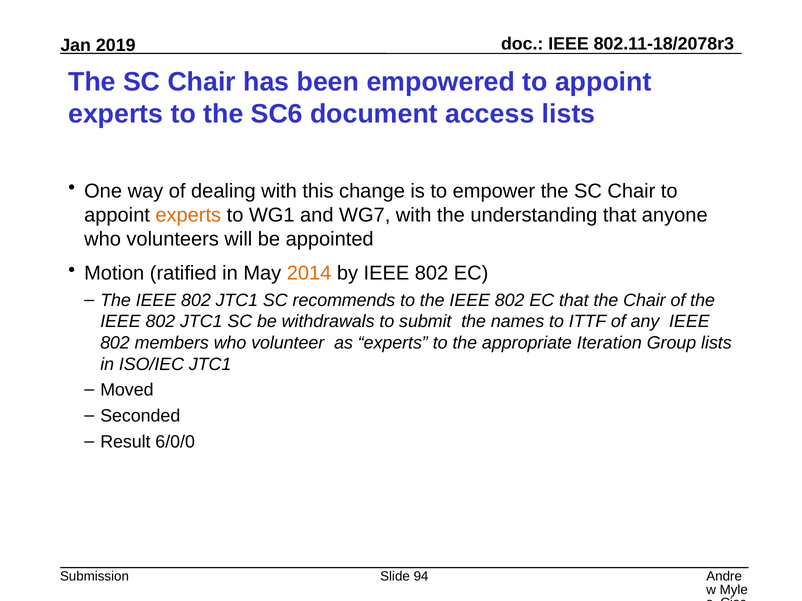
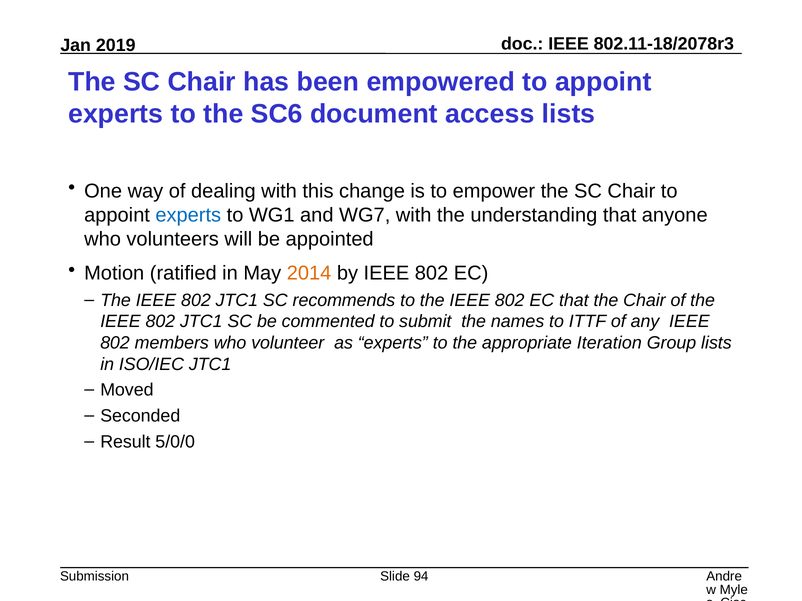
experts colour: orange -> blue (188, 215)
withdrawals: withdrawals -> commented (328, 322)
6/0/0: 6/0/0 -> 5/0/0 (175, 442)
